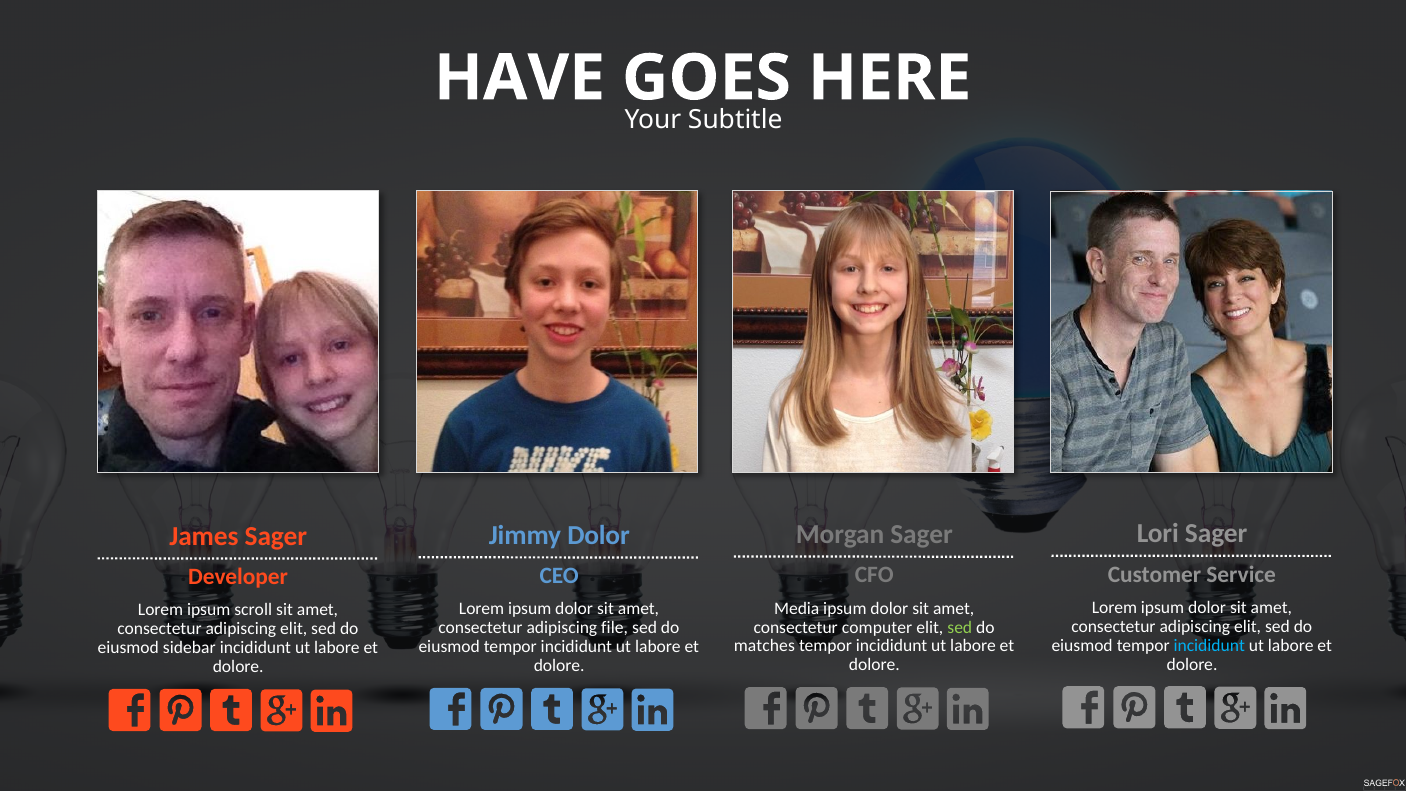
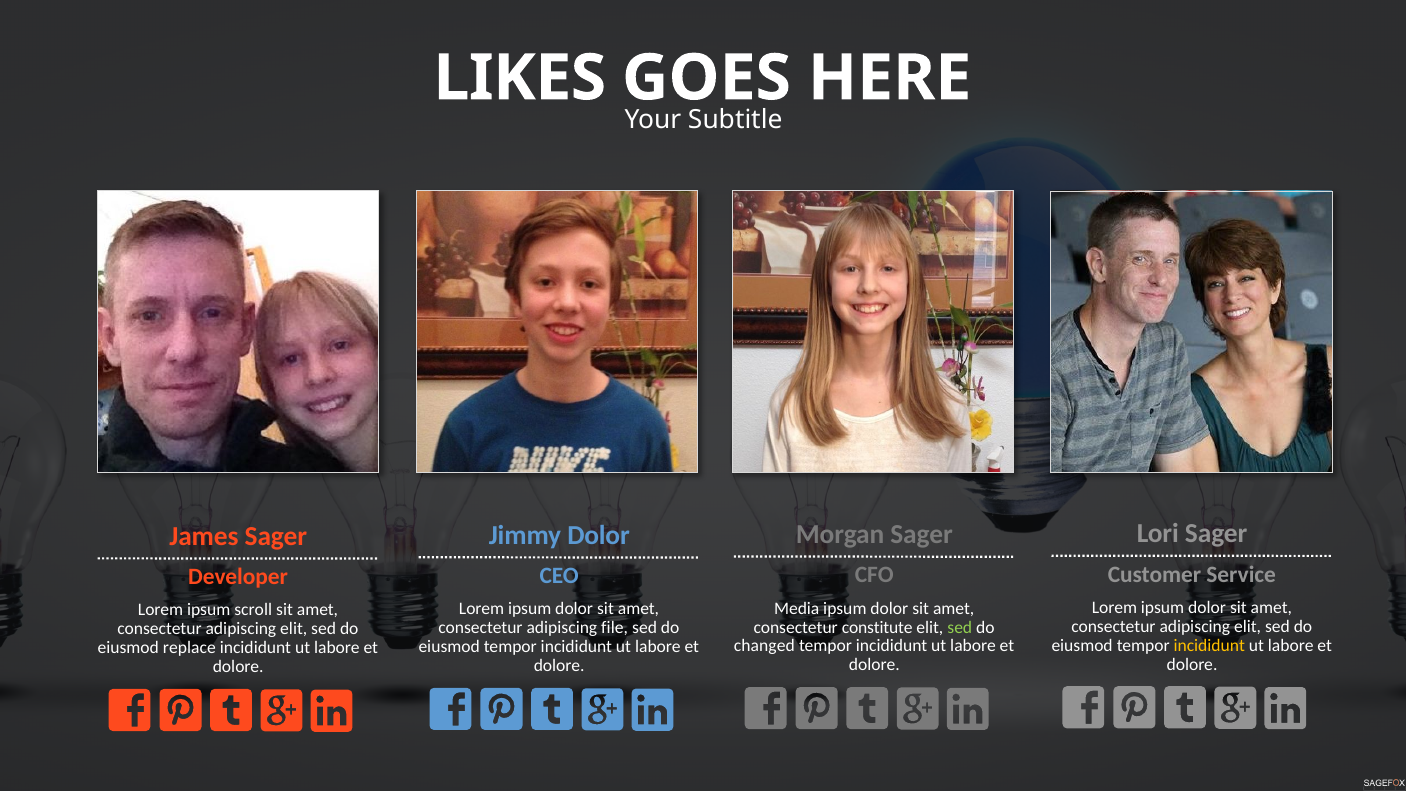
HAVE: HAVE -> LIKES (520, 78)
computer: computer -> constitute (877, 627)
incididunt colour: light blue -> yellow (1209, 645)
matches: matches -> changed (764, 646)
sidebar: sidebar -> replace (189, 648)
